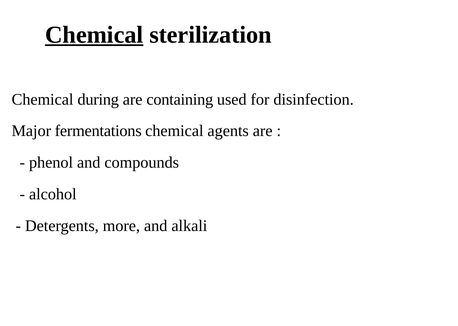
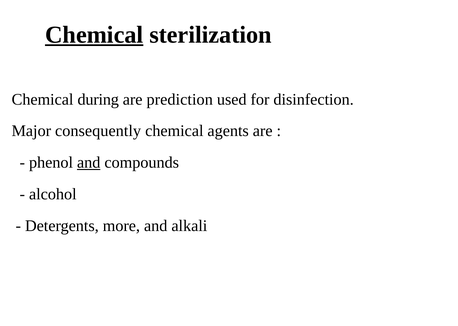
containing: containing -> prediction (180, 99)
fermentations: fermentations -> consequently (98, 131)
and underline: none -> present (89, 162)
